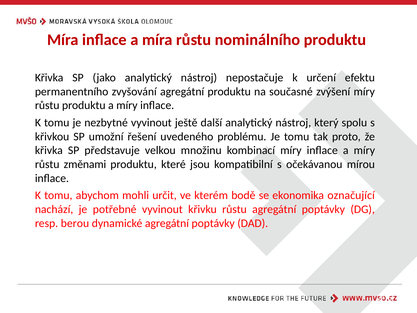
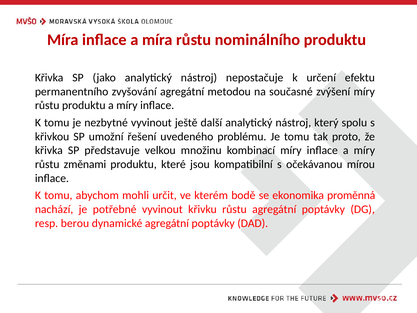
agregátní produktu: produktu -> metodou (229, 91)
označující: označující -> proměnná (351, 195)
